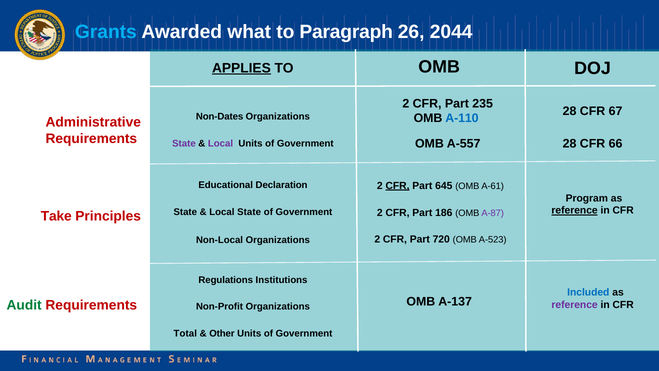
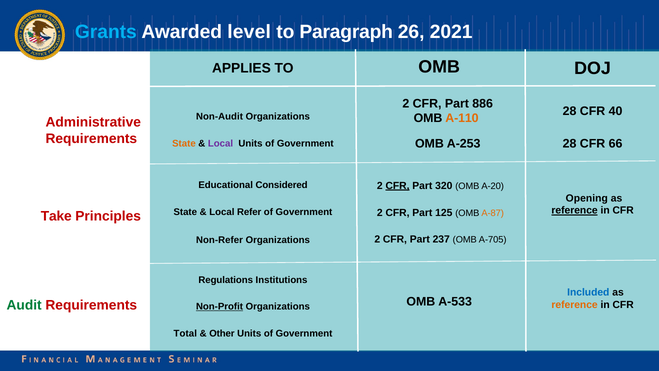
what: what -> level (249, 32)
2044: 2044 -> 2021 (451, 32)
APPLIES underline: present -> none (241, 68)
235: 235 -> 886 (483, 103)
67: 67 -> 40 (616, 111)
Non-Dates: Non-Dates -> Non-Audit (220, 116)
A-110 colour: blue -> orange (462, 118)
A-557: A-557 -> A-253 (464, 144)
State colour: purple -> orange (184, 143)
Declaration: Declaration -> Considered (282, 185)
645: 645 -> 320 (444, 185)
A-61: A-61 -> A-20 (493, 186)
Program: Program -> Opening (587, 198)
Local State: State -> Refer (249, 212)
186: 186 -> 125 (444, 212)
A-87 colour: purple -> orange (493, 213)
720: 720 -> 237 (441, 239)
A-523: A-523 -> A-705 (493, 240)
Non-Local: Non-Local -> Non-Refer (220, 240)
A-137: A-137 -> A-533 (455, 301)
reference colour: purple -> orange (575, 305)
Non-Profit underline: none -> present (220, 306)
